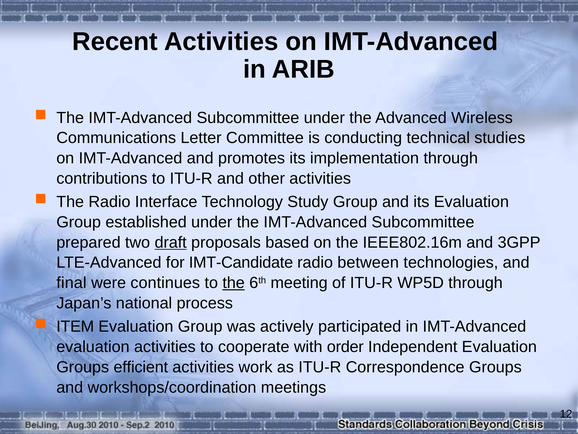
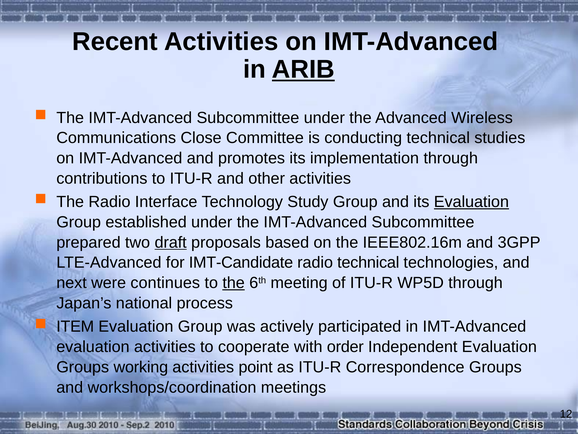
ARIB underline: none -> present (303, 69)
Letter: Letter -> Close (201, 138)
Evaluation underline: none -> present (471, 202)
radio between: between -> technical (368, 262)
final: final -> next (72, 283)
efficient: efficient -> working (141, 367)
work: work -> point (256, 367)
